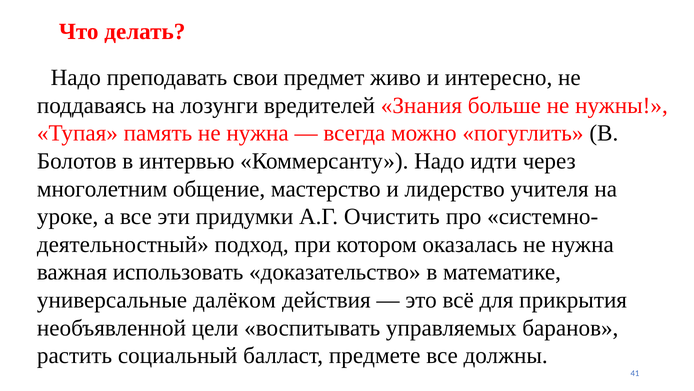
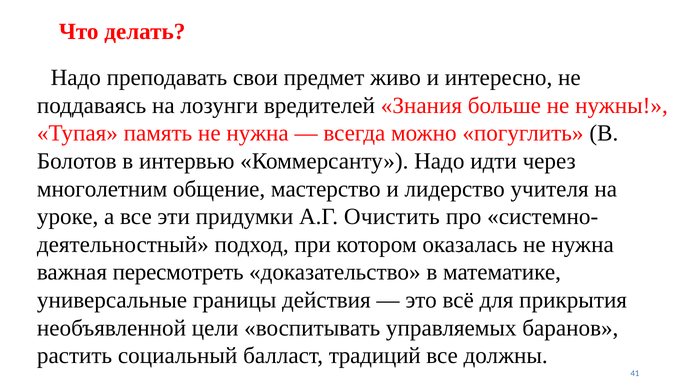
использовать: использовать -> пересмотреть (178, 272)
далёком: далёком -> границы (235, 300)
предмете: предмете -> традиций (375, 355)
